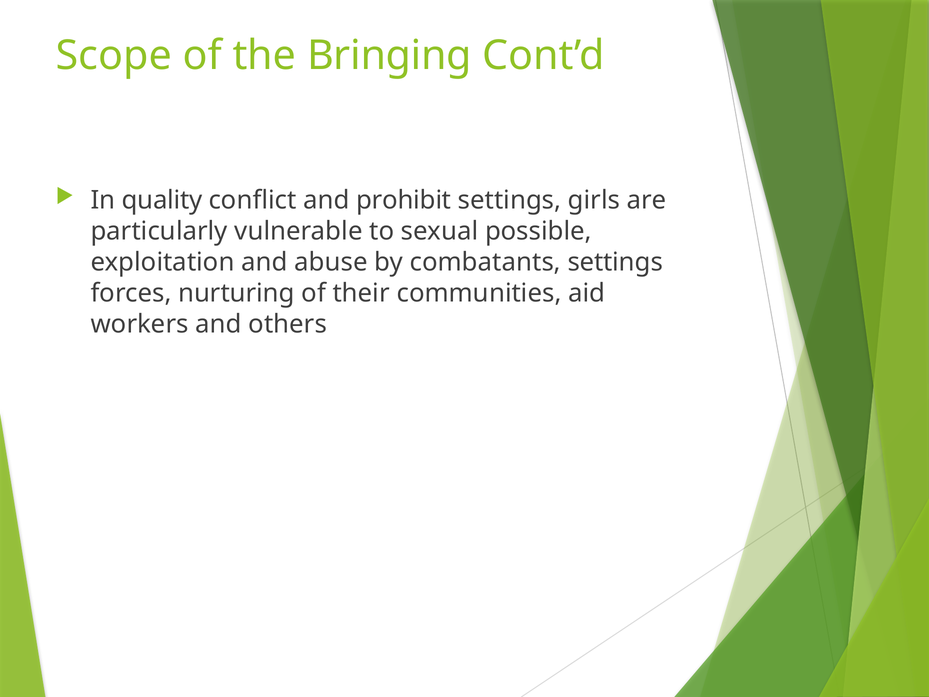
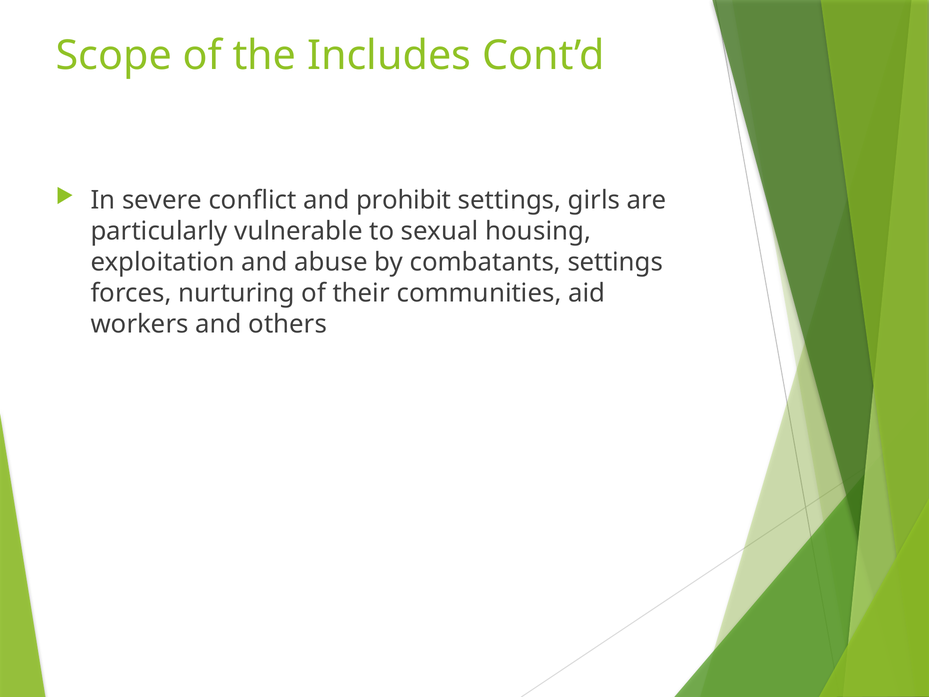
Bringing: Bringing -> Includes (389, 56)
quality: quality -> severe (162, 200)
possible: possible -> housing (538, 231)
